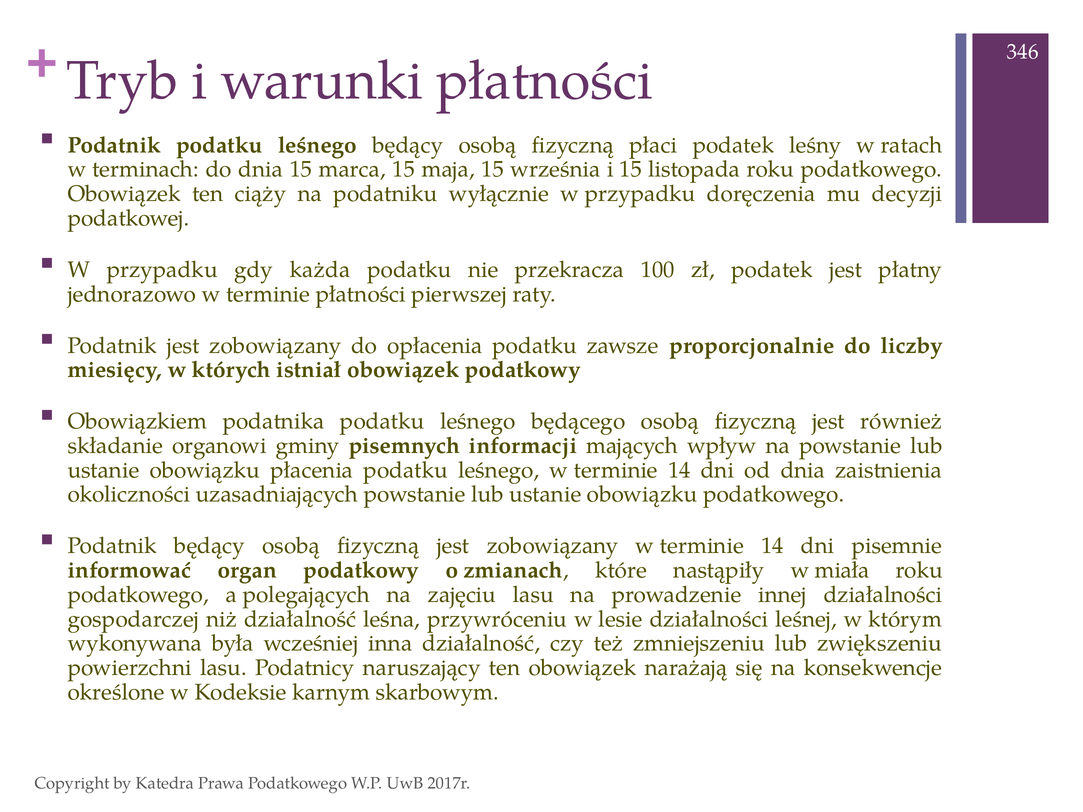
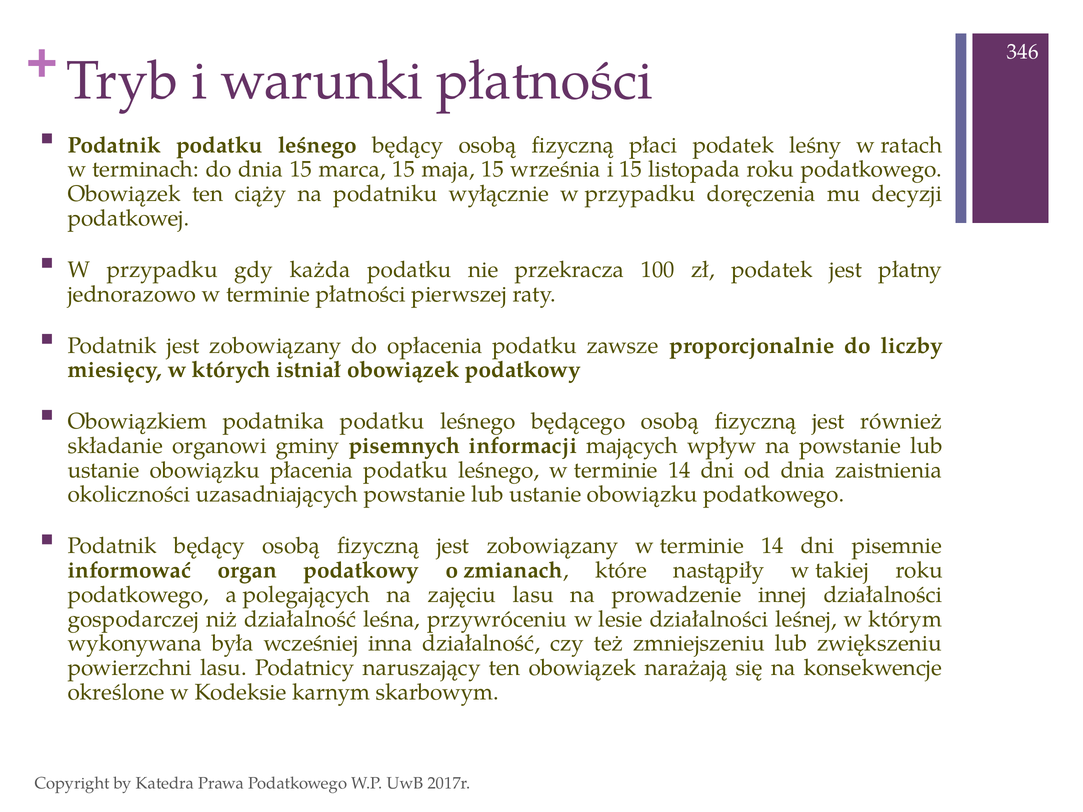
miała: miała -> takiej (842, 571)
